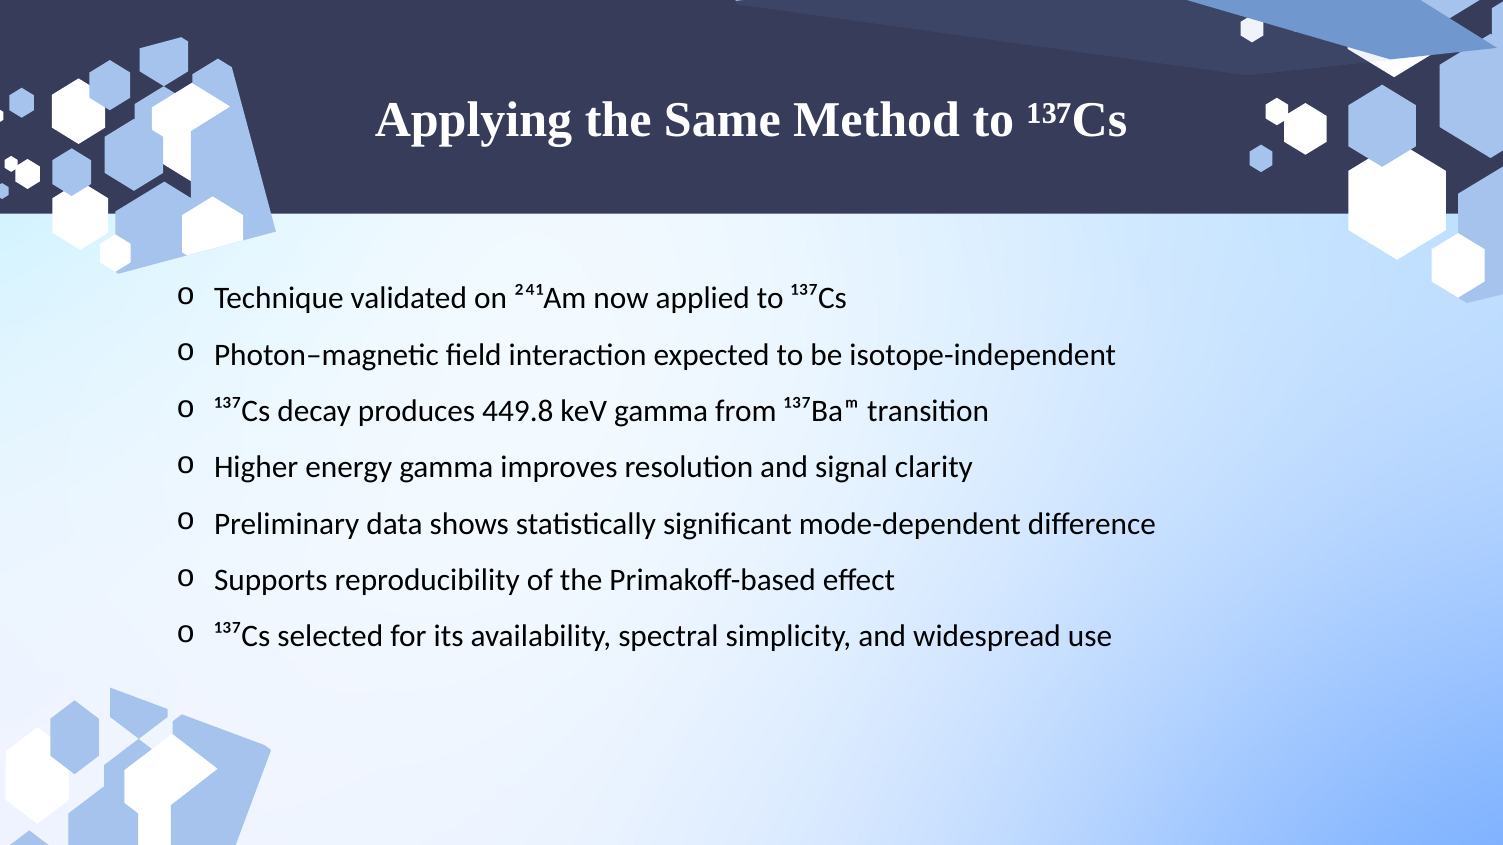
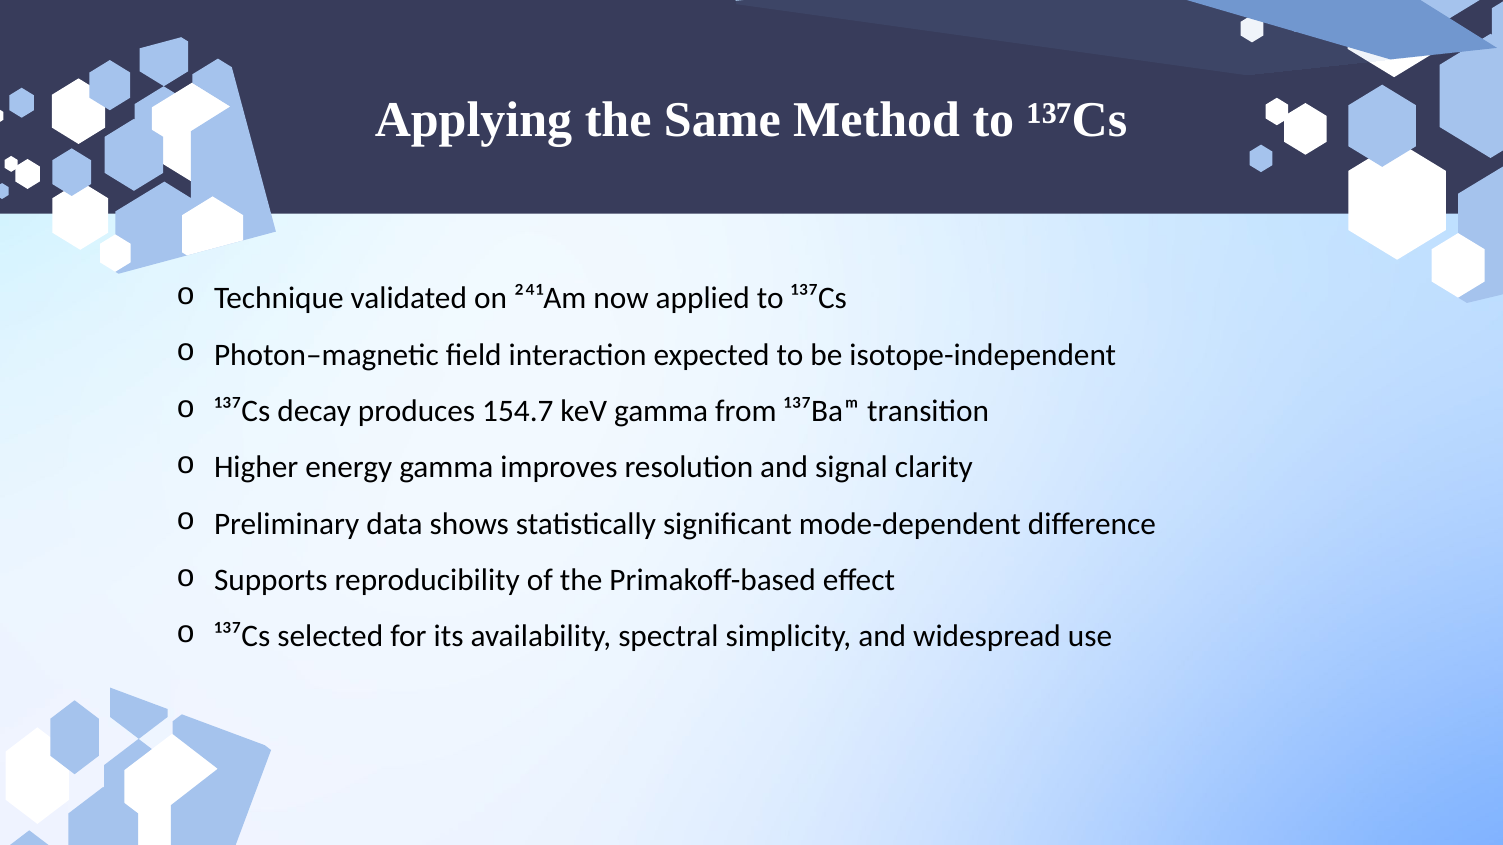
449.8: 449.8 -> 154.7 (518, 411)
